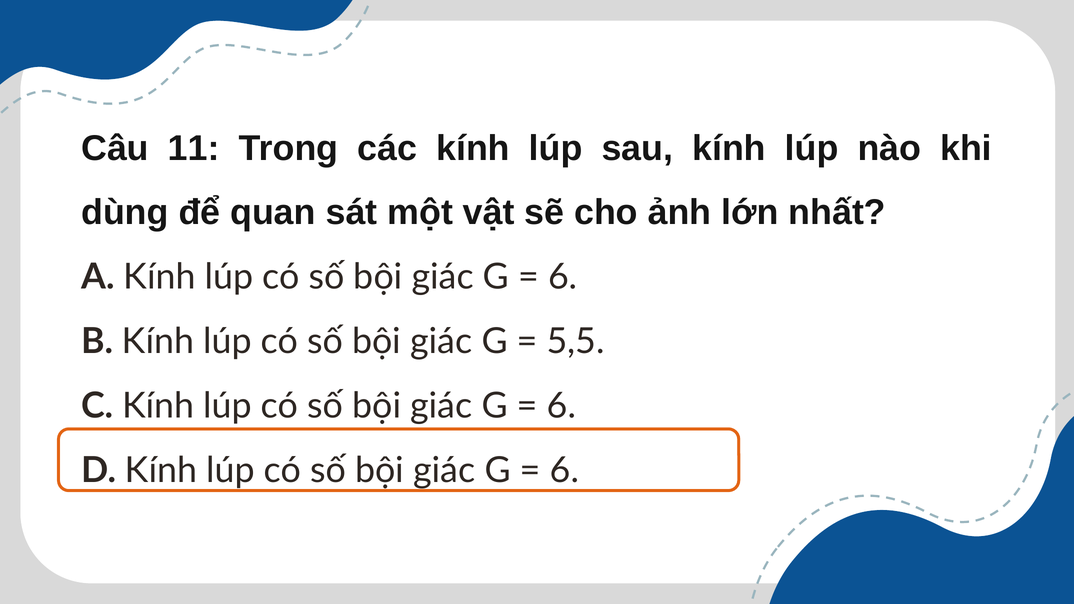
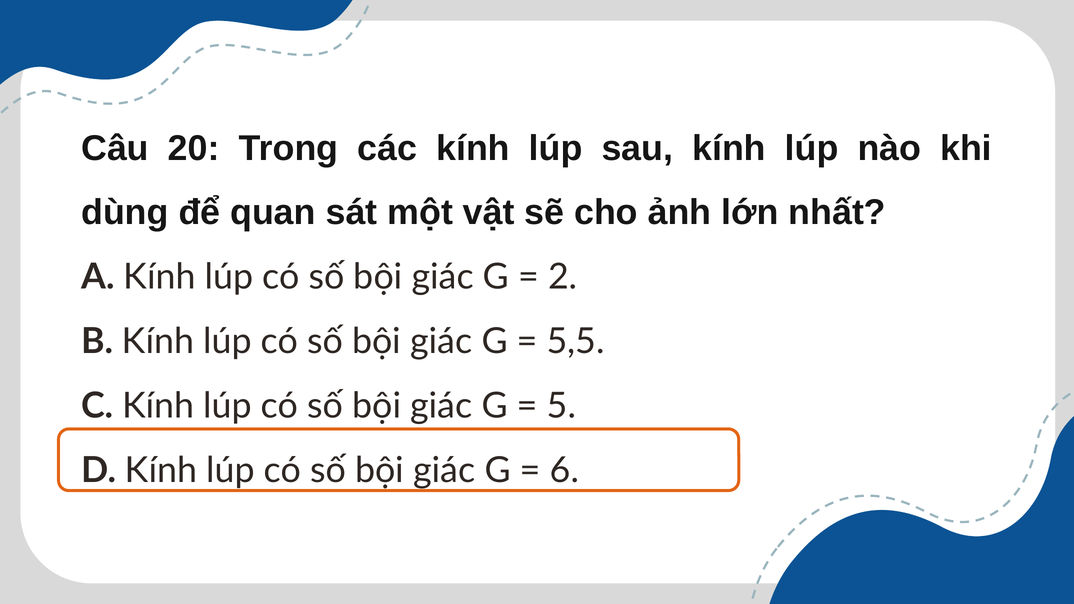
11: 11 -> 20 (194, 148)
6: 6 -> 2 (563, 277)
6: 6 -> 5 (561, 406)
